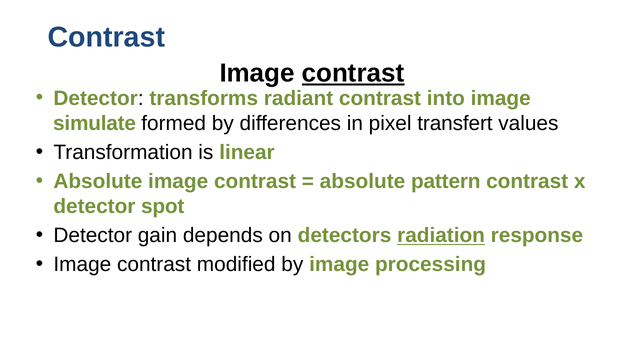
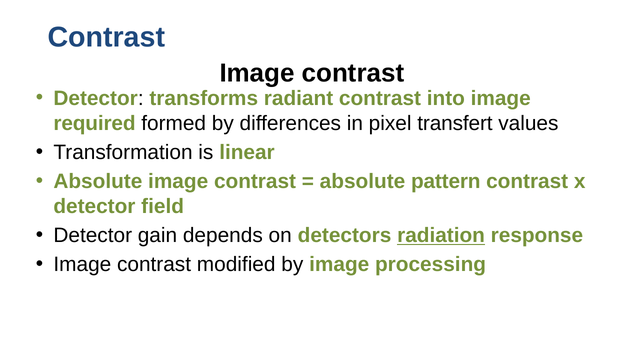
contrast underline: present -> none (353, 73)
simulate: simulate -> required (95, 123)
spot: spot -> field (163, 206)
